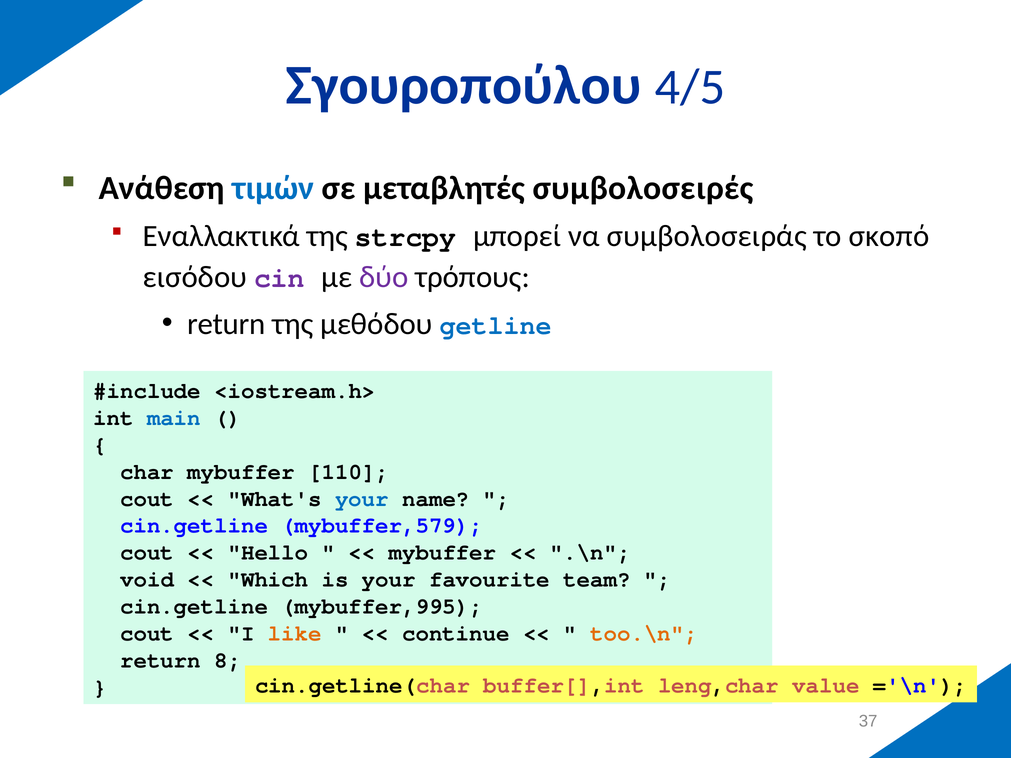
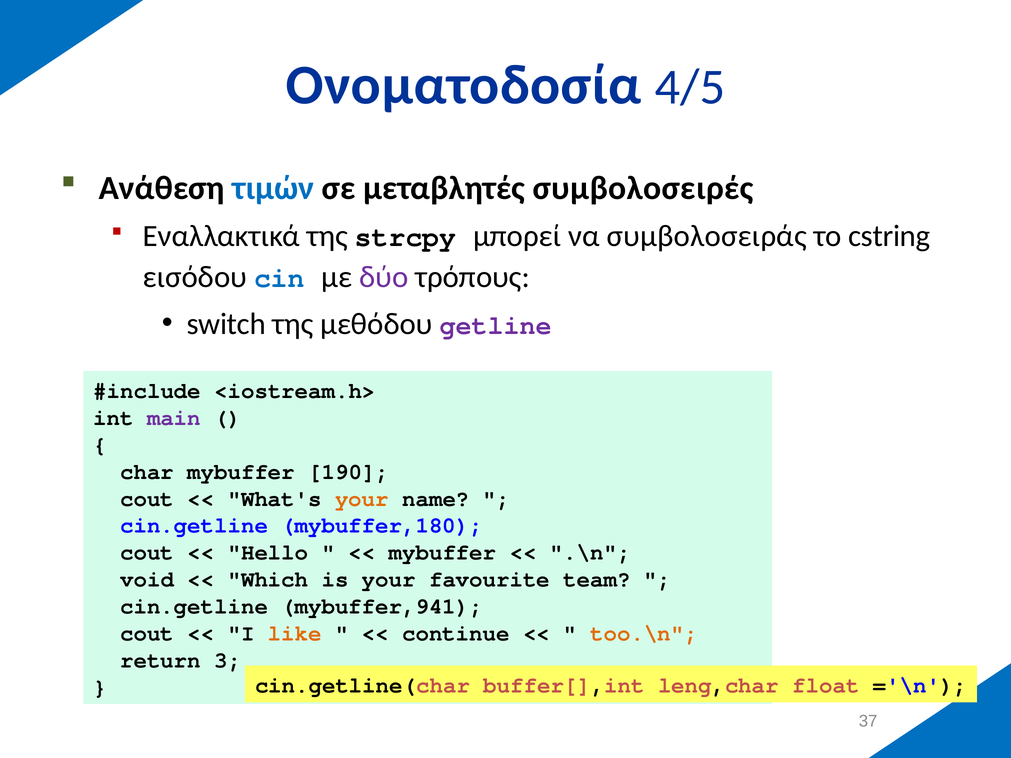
Σγουροπούλου: Σγουροπούλου -> Ονοματοδοσία (464, 85)
σκοπό: σκοπό -> cstring (889, 236)
cin colour: purple -> blue (279, 278)
return: return -> switch (226, 324)
getline colour: blue -> purple (496, 325)
main colour: blue -> purple (174, 418)
110: 110 -> 190 (349, 472)
your colour: blue -> orange (362, 499)
mybuffer,579: mybuffer,579 -> mybuffer,180 (382, 526)
mybuffer,995: mybuffer,995 -> mybuffer,941 (382, 607)
8: 8 -> 3 (228, 660)
value: value -> float (826, 686)
